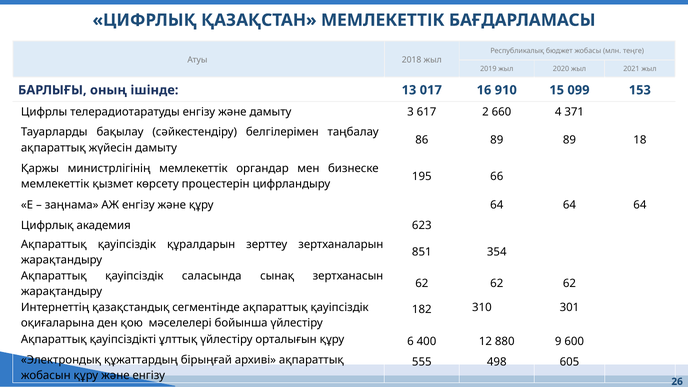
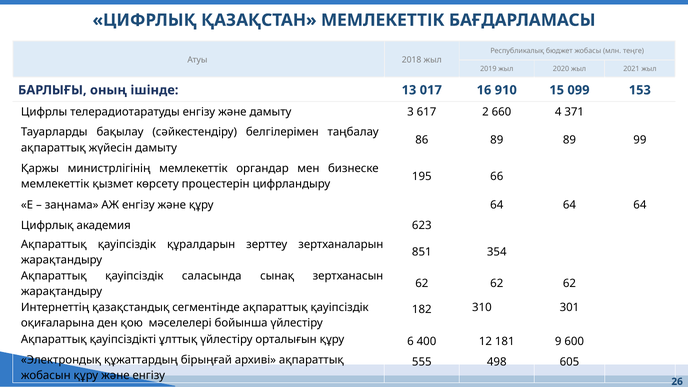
18: 18 -> 99 (640, 140)
880: 880 -> 181 (505, 341)
